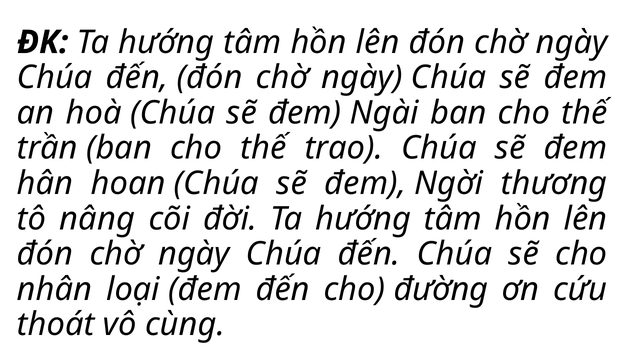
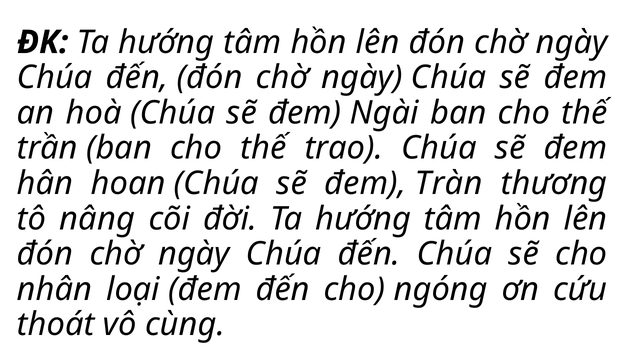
Ngời: Ngời -> Tràn (449, 183)
đường: đường -> ngóng (441, 289)
